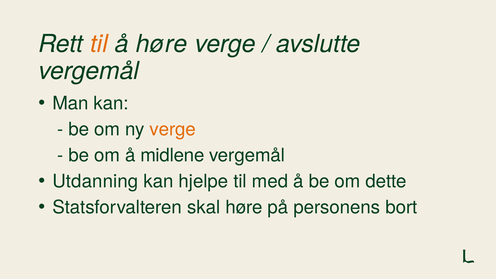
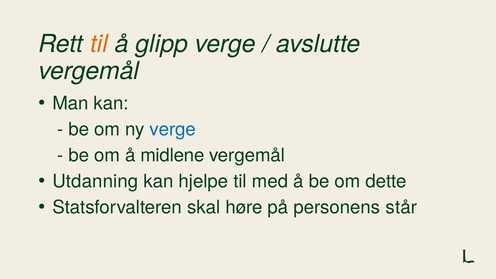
å høre: høre -> glipp (162, 44)
verge colour: orange -> blue (173, 129)
bort: bort -> står (401, 207)
